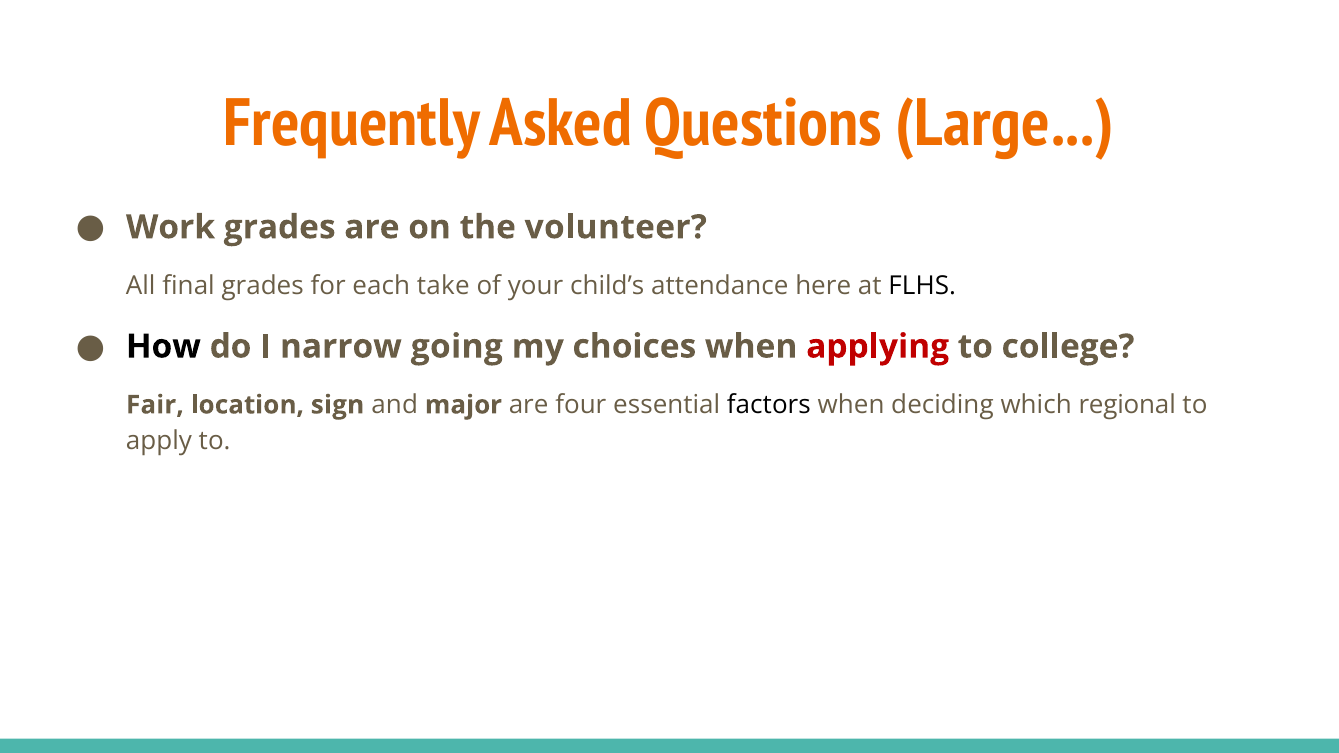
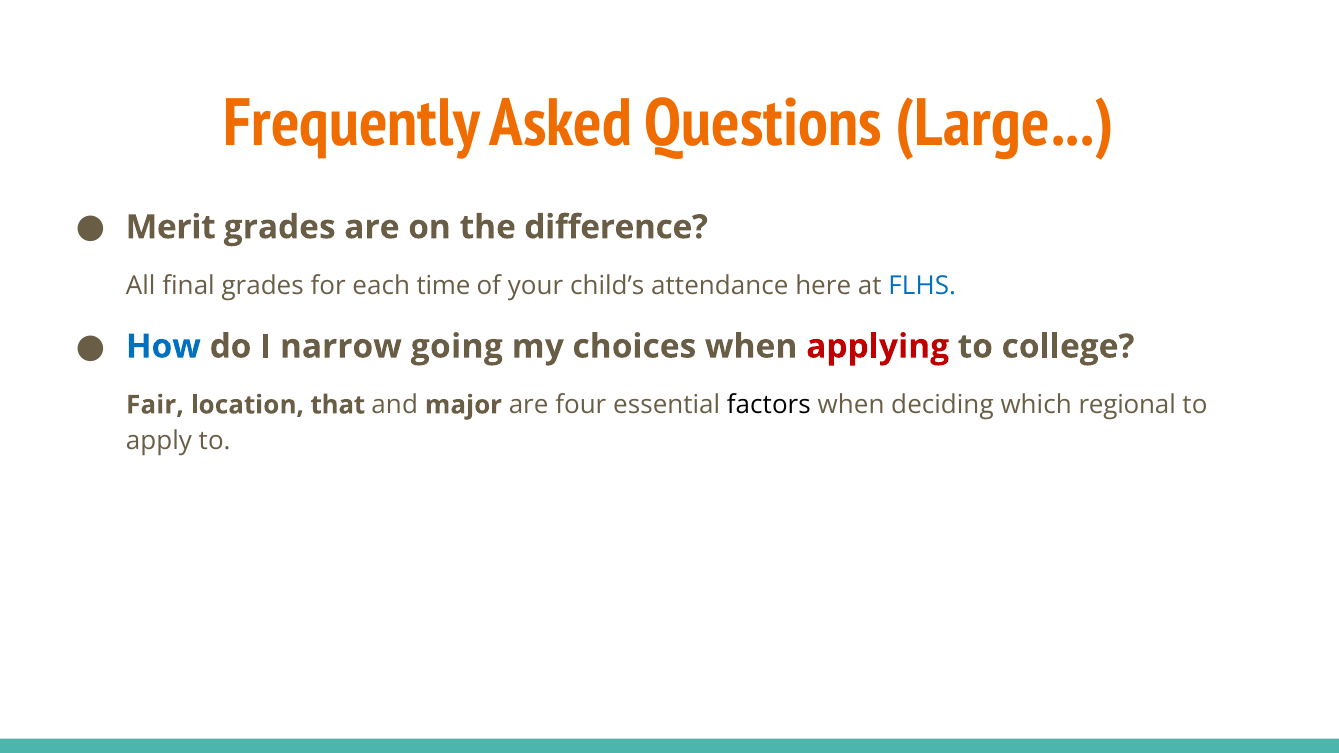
Work: Work -> Merit (171, 227)
volunteer: volunteer -> difference (616, 227)
take: take -> time (444, 286)
FLHS colour: black -> blue (922, 286)
How colour: black -> blue (163, 347)
sign: sign -> that (338, 405)
